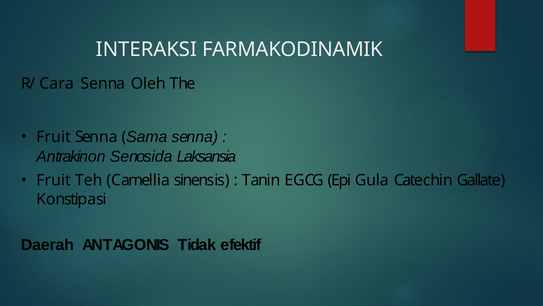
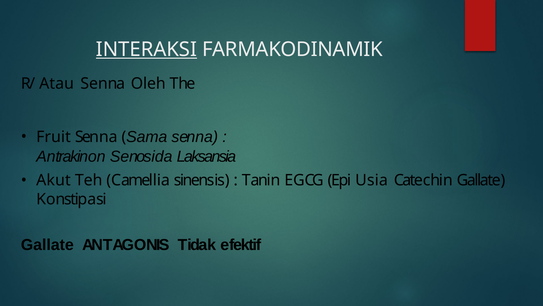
INTERAKSI underline: none -> present (146, 49)
Cara: Cara -> Atau (57, 84)
Fruit: Fruit -> Akut (53, 180)
Gula: Gula -> Usia (372, 180)
Daerah: Daerah -> Gallate (47, 245)
